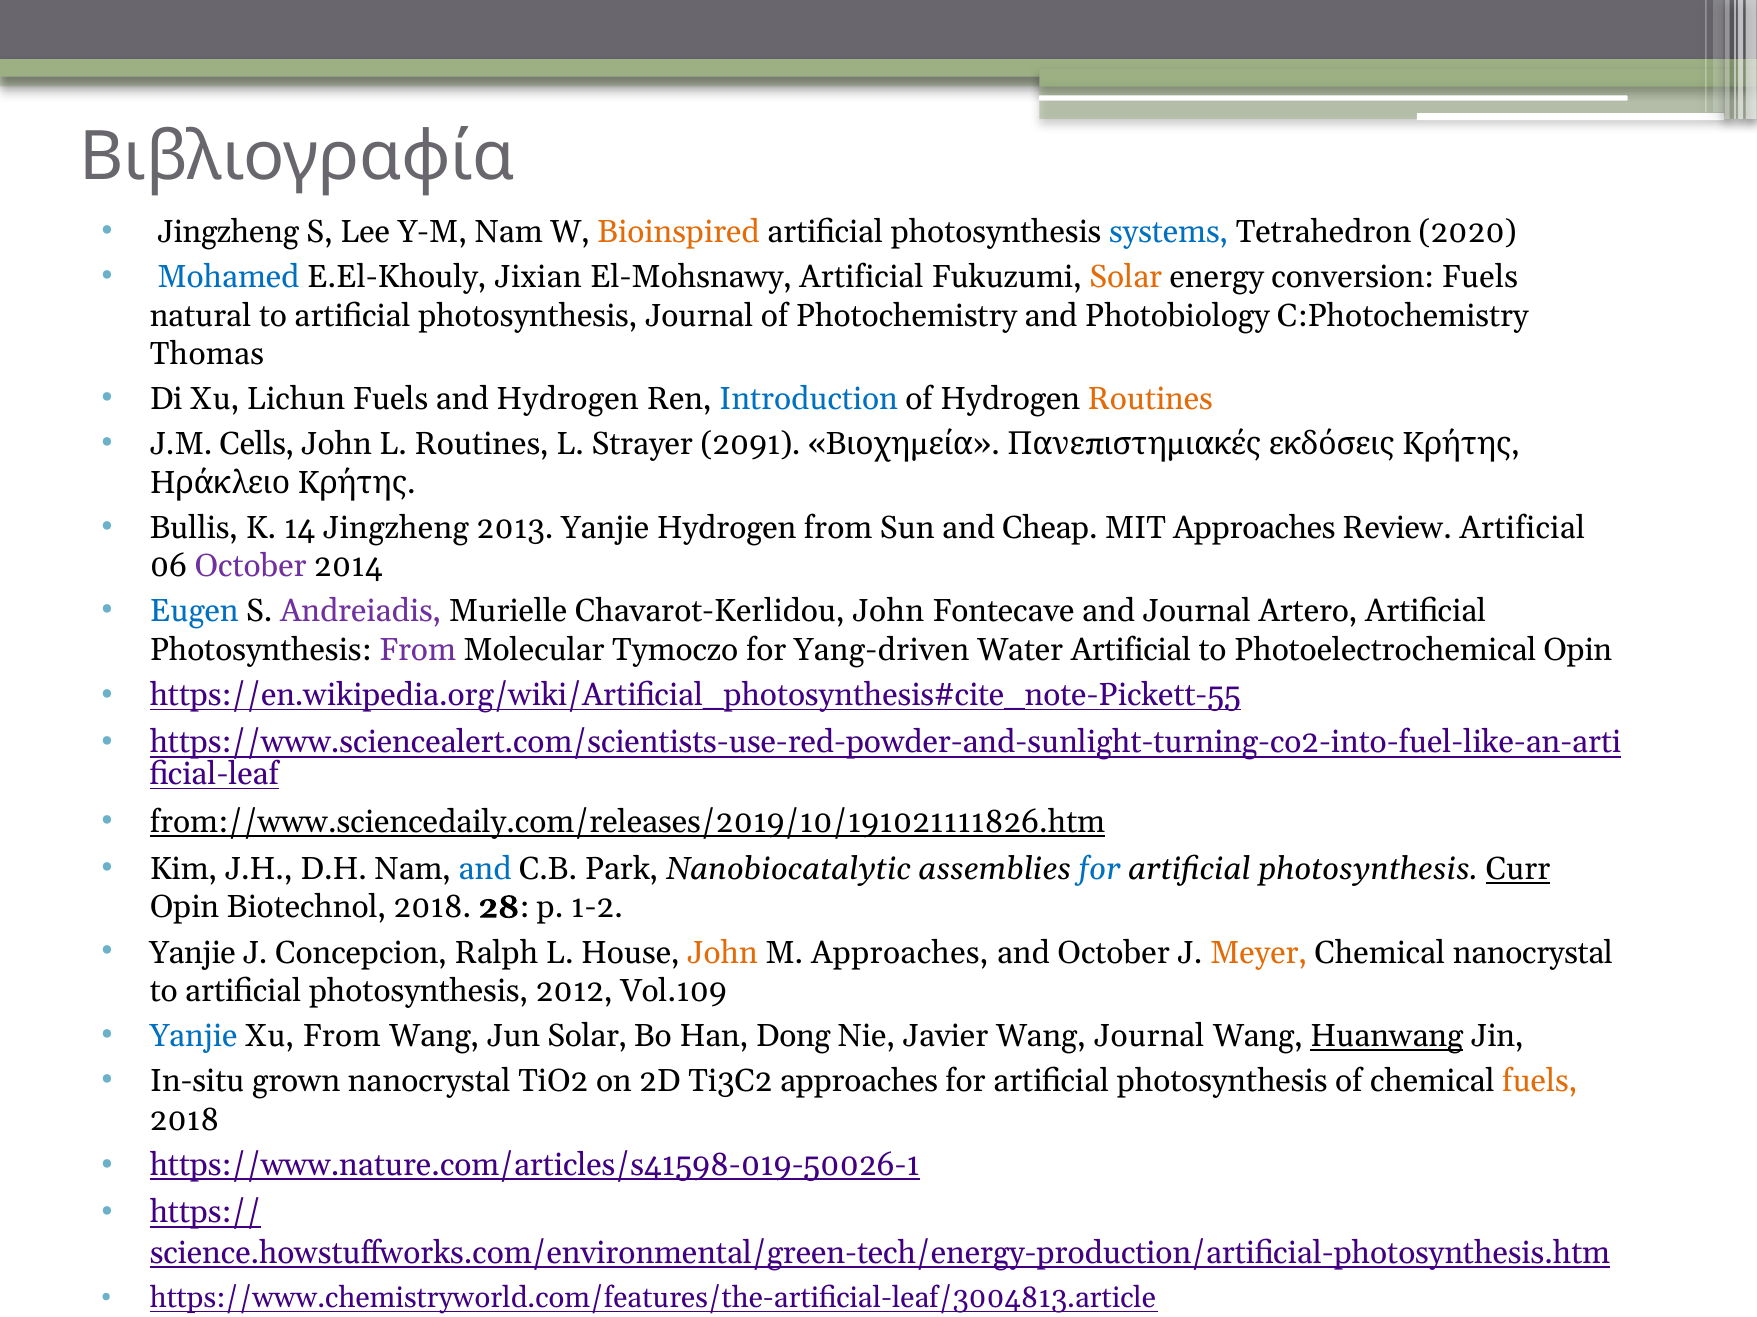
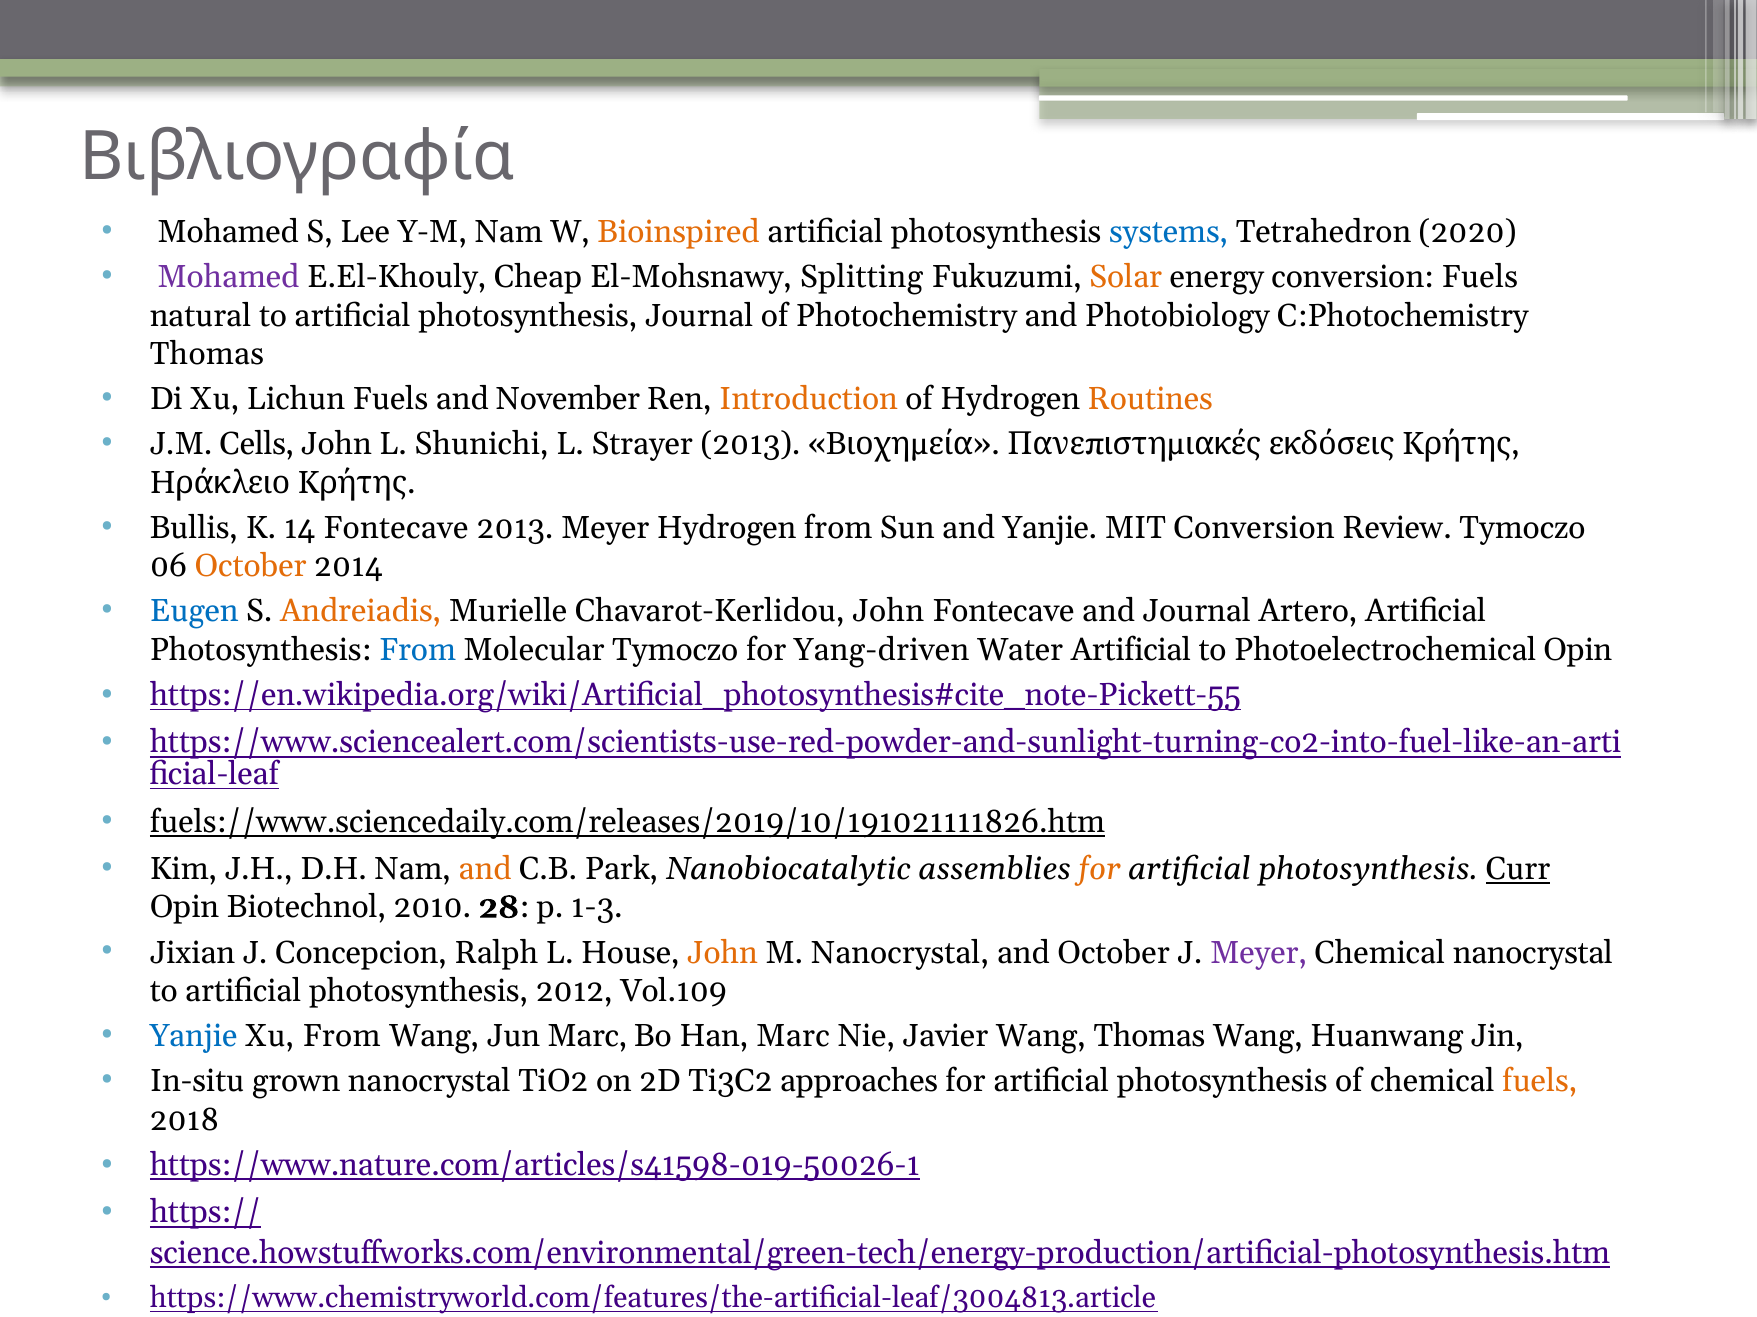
Jingzheng: Jingzheng -> Mohamed (228, 232)
Mohamed colour: blue -> purple (228, 278)
Jixian: Jixian -> Cheap (538, 278)
El-Mohsnawy Artificial: Artificial -> Splitting (861, 278)
and Hydrogen: Hydrogen -> November (568, 399)
Introduction colour: blue -> orange (809, 399)
L Routines: Routines -> Shunichi (482, 445)
Strayer 2091: 2091 -> 2013 (750, 445)
14 Jingzheng: Jingzheng -> Fontecave (396, 528)
2013 Yanjie: Yanjie -> Meyer (605, 528)
and Cheap: Cheap -> Yanjie (1050, 528)
MIT Approaches: Approaches -> Conversion (1254, 528)
Review Artificial: Artificial -> Tymoczo (1523, 528)
October colour: purple -> orange (251, 566)
Andreiadis colour: purple -> orange (361, 612)
From colour: purple -> blue (418, 650)
from://www.sciencedaily.com/releases/2019/10/191021111826.htm: from://www.sciencedaily.com/releases/2019/10/191021111826.htm -> fuels://www.sciencedaily.com/releases/2019/10/191021111826.htm (627, 822)
and colour: blue -> orange (485, 870)
for colour: blue -> orange (1100, 870)
Biotechnol 2018: 2018 -> 2010 (432, 908)
1-2: 1-2 -> 1-3 (597, 908)
Yanjie: Yanjie -> Jixian (192, 953)
M Approaches: Approaches -> Nanocrystal (900, 953)
Meyer colour: orange -> purple (1259, 953)
Jun Solar: Solar -> Marc (587, 1037)
Han Dong: Dong -> Marc (793, 1037)
Wang Journal: Journal -> Thomas (1149, 1037)
Huanwang underline: present -> none (1387, 1037)
